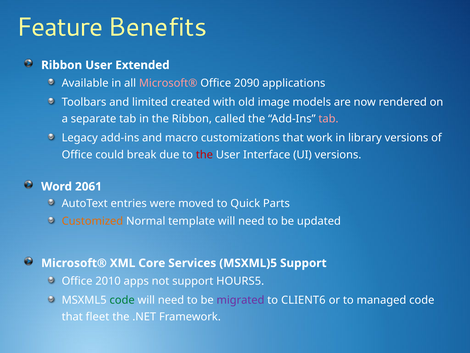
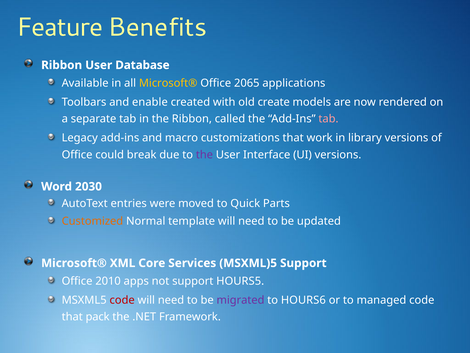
Extended: Extended -> Database (142, 65)
Microsoft® colour: pink -> yellow (168, 83)
2090: 2090 -> 2065 (247, 83)
limited: limited -> enable (150, 102)
image: image -> create (274, 102)
the colour: red -> purple (204, 155)
2061: 2061 -> 2030 (88, 186)
code colour: green -> red (122, 300)
CLIENT6: CLIENT6 -> HOURS6 (303, 300)
fleet: fleet -> pack (98, 317)
